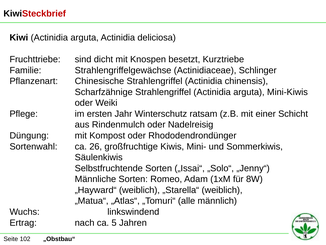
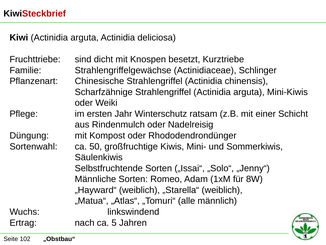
26: 26 -> 50 (96, 146)
